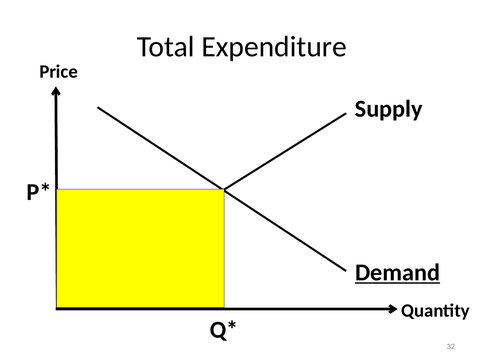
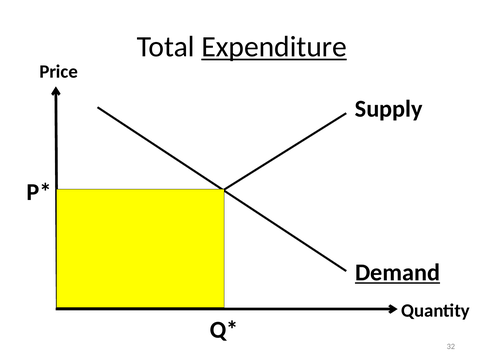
Expenditure underline: none -> present (274, 47)
